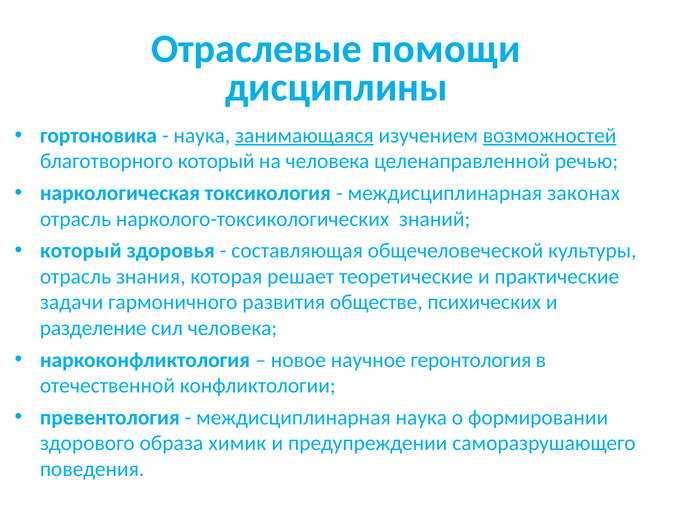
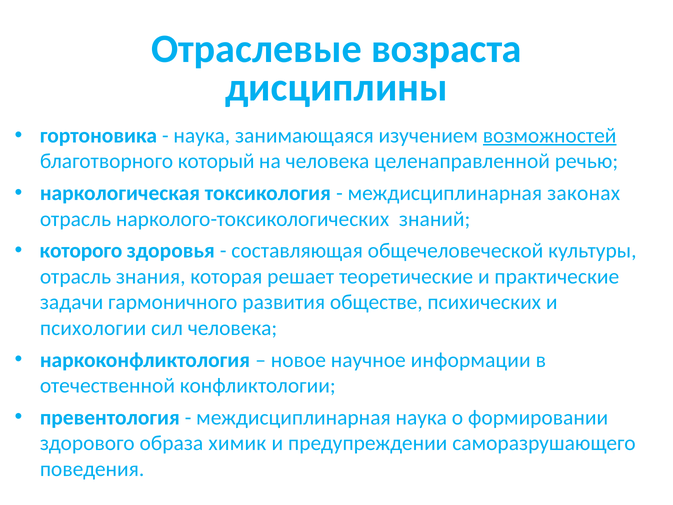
помощи: помощи -> возраста (446, 49)
занимающаяся underline: present -> none (304, 136)
который: который -> которого (81, 251)
разделение: разделение -> психологии (93, 328)
геронтология: геронтология -> информации (471, 360)
